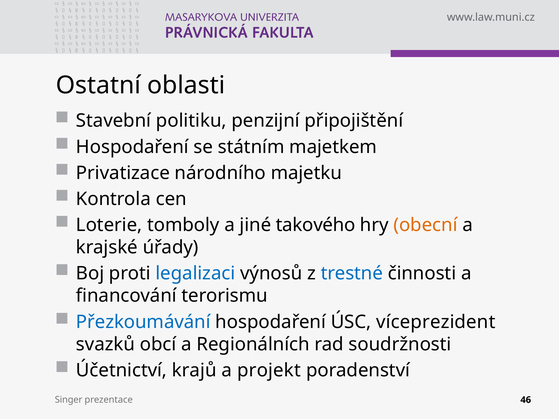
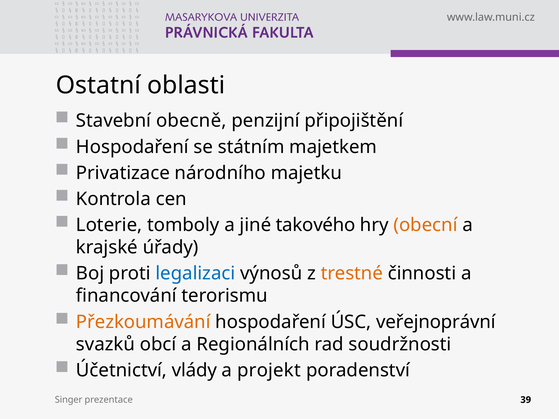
politiku: politiku -> obecně (191, 121)
trestné colour: blue -> orange (352, 274)
Přezkoumávání colour: blue -> orange (143, 322)
víceprezident: víceprezident -> veřejnoprávní (436, 322)
krajů: krajů -> vlády (194, 371)
46: 46 -> 39 (526, 400)
